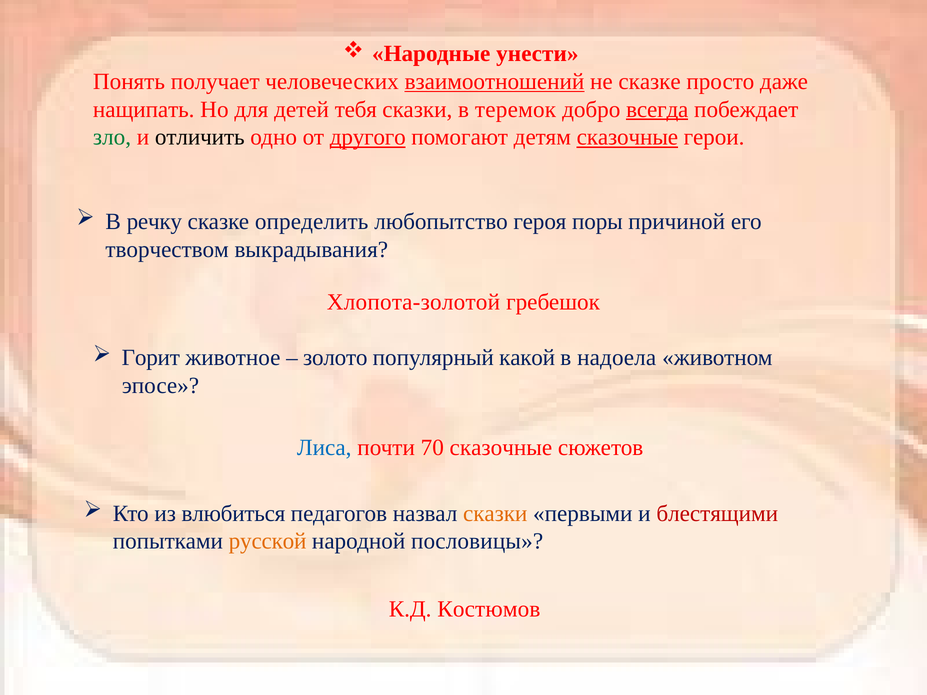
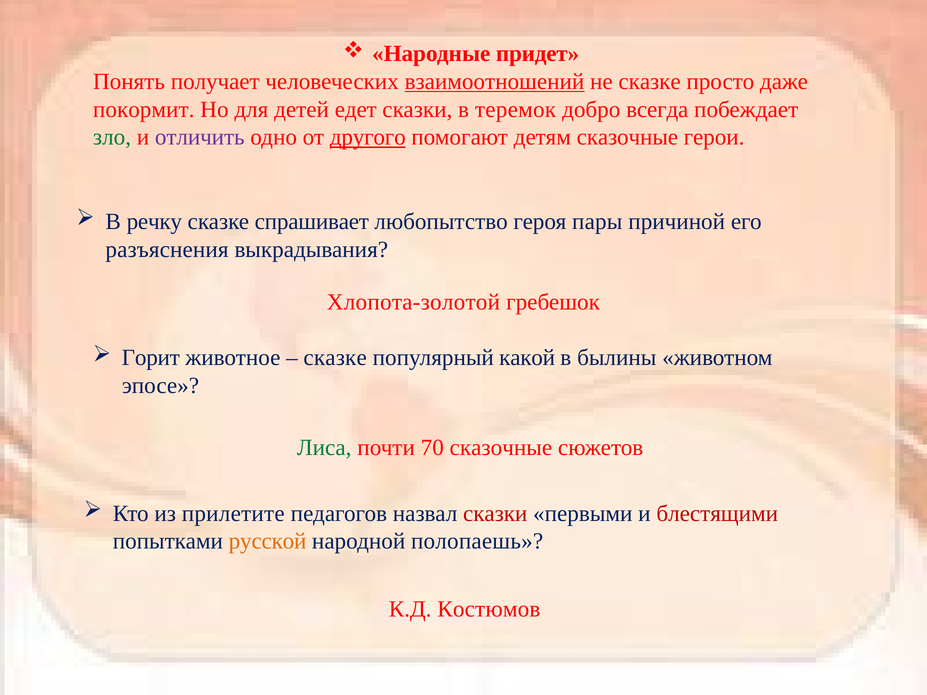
унести: унести -> придет (538, 54)
нащипать: нащипать -> покормит (144, 109)
тебя: тебя -> едет (356, 109)
всегда underline: present -> none (657, 109)
отличить colour: black -> purple (200, 137)
сказочные underline: present -> none (627, 137)
определить: определить -> спрашивает (312, 222)
поры: поры -> пары (597, 222)
творчеством: творчеством -> разъяснения (167, 250)
золото: золото -> сказке (335, 358)
надоела: надоела -> былины (617, 358)
Лиса colour: blue -> green (324, 448)
влюбиться: влюбиться -> прилетите (233, 514)
сказки colour: orange -> red (495, 514)
пословицы: пословицы -> полопаешь (477, 541)
